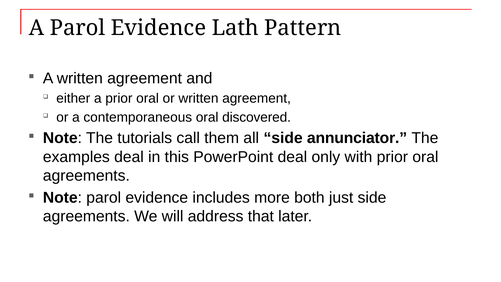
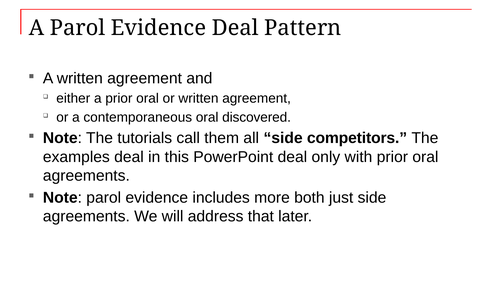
Evidence Lath: Lath -> Deal (235, 28)
annunciator: annunciator -> competitors (357, 138)
